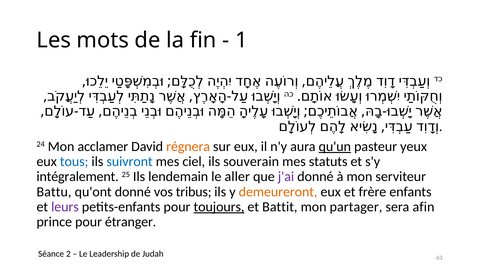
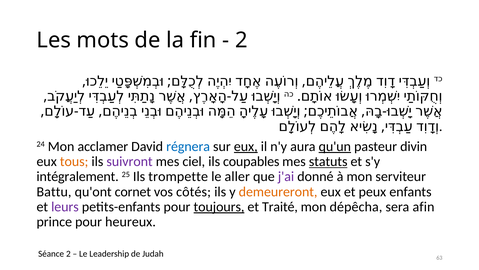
1: 1 -> 2 (241, 40)
régnera colour: orange -> blue (188, 146)
eux underline: none -> present (246, 146)
yeux: yeux -> divin (414, 146)
tous colour: blue -> orange (74, 161)
suivront colour: blue -> purple (130, 161)
souverain: souverain -> coupables (251, 161)
statuts underline: none -> present (328, 161)
lendemain: lendemain -> trompette (178, 176)
qu'ont donné: donné -> cornet (133, 191)
tribus: tribus -> côtés (194, 191)
frère: frère -> peux (372, 191)
Battit: Battit -> Traité (280, 206)
partager: partager -> dépêcha (356, 206)
étranger: étranger -> heureux (131, 222)
